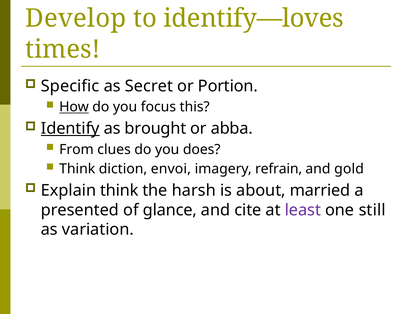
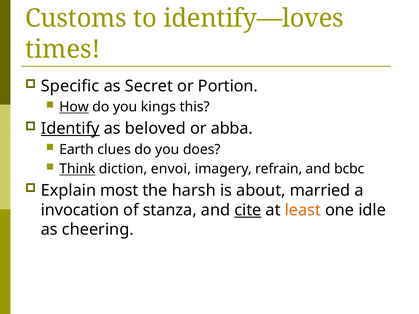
Develop: Develop -> Customs (76, 19)
focus: focus -> kings (158, 107)
brought: brought -> beloved (155, 129)
From: From -> Earth (76, 150)
Think underline: none -> present (77, 169)
gold: gold -> bcbc (349, 169)
Explain think: think -> most (119, 191)
presented: presented -> invocation (80, 210)
glance: glance -> stanza (170, 210)
cite underline: none -> present (248, 210)
least colour: purple -> orange (303, 210)
still: still -> idle (372, 210)
variation: variation -> cheering (98, 230)
